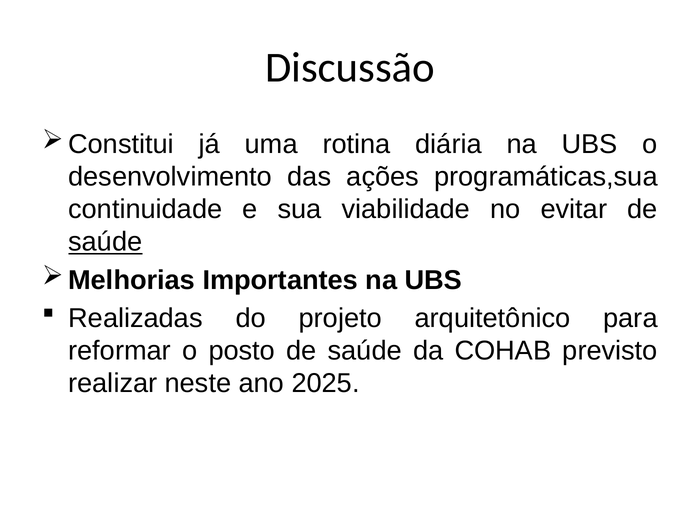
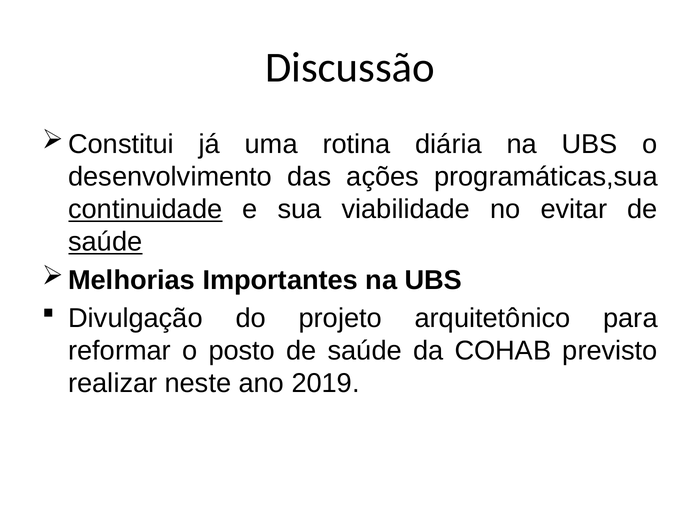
continuidade underline: none -> present (145, 209)
Realizadas: Realizadas -> Divulgação (135, 318)
2025: 2025 -> 2019 (326, 383)
